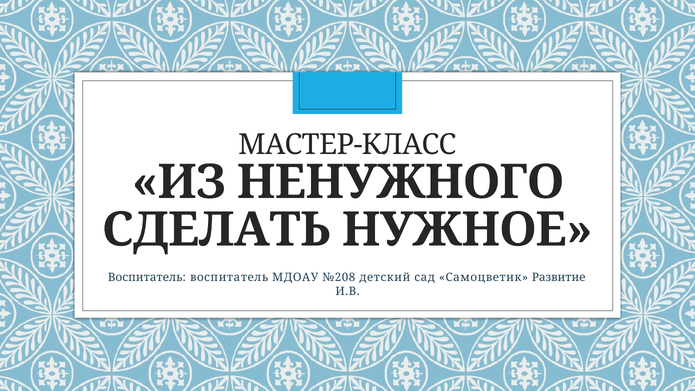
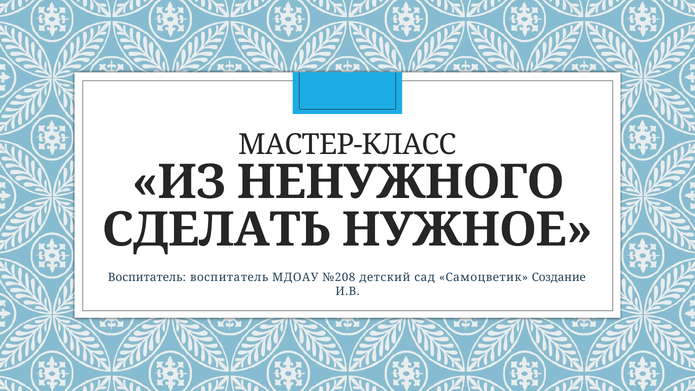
Развитие: Развитие -> Создание (559, 277)
